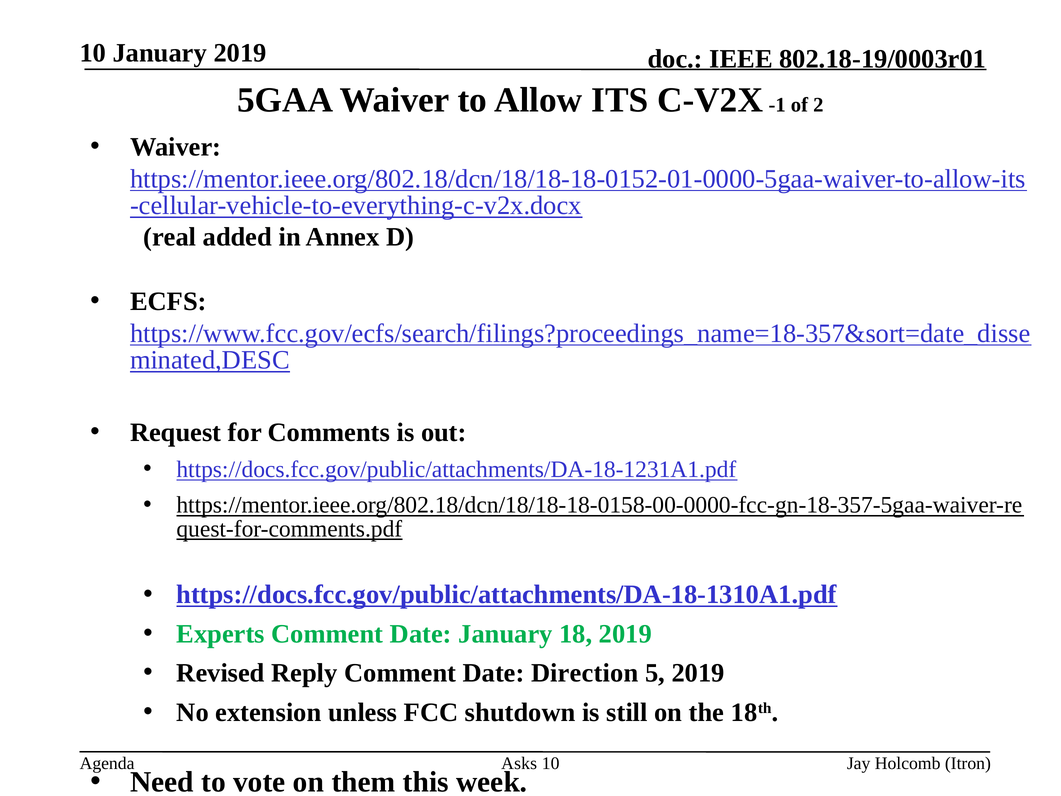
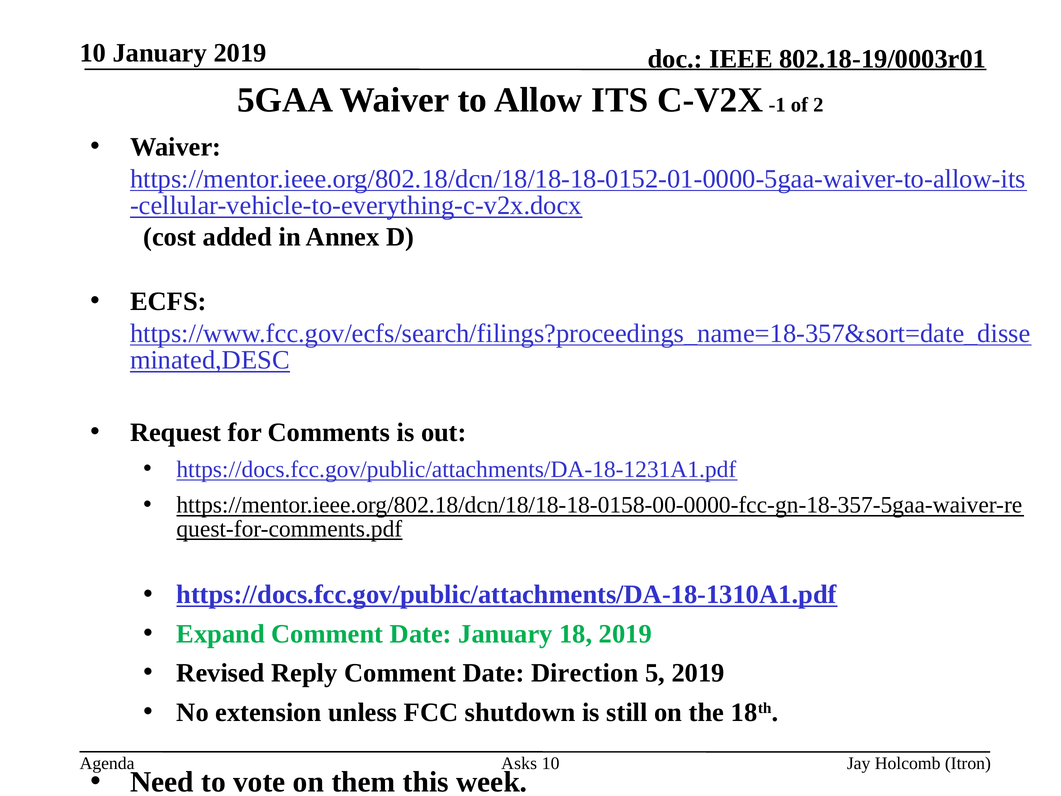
real: real -> cost (170, 237)
Experts: Experts -> Expand (221, 634)
